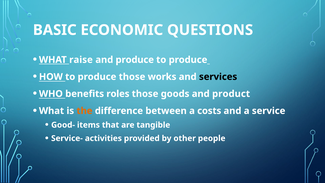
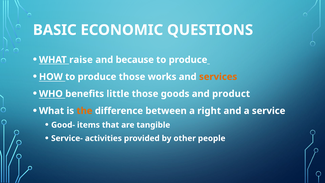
and produce: produce -> because (135, 60)
services colour: black -> orange (218, 77)
roles: roles -> little (118, 94)
costs: costs -> right (209, 111)
